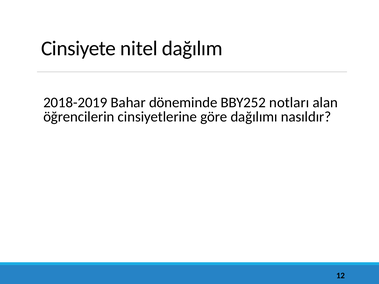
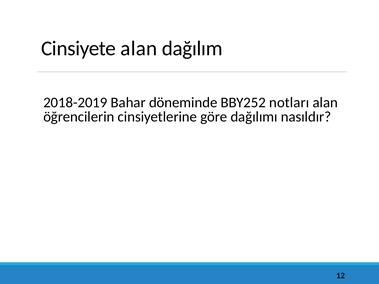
Cinsiyete nitel: nitel -> alan (139, 48)
